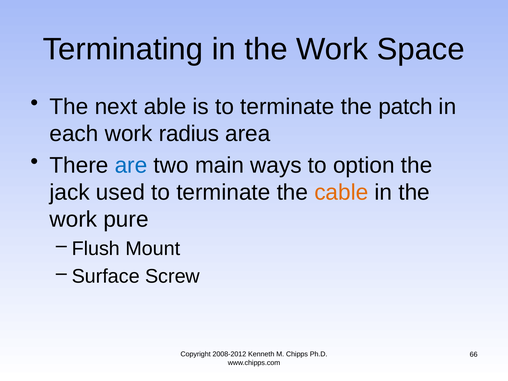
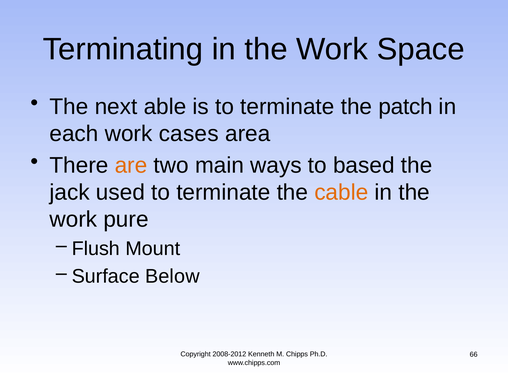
radius: radius -> cases (189, 134)
are colour: blue -> orange (131, 165)
option: option -> based (364, 165)
Screw: Screw -> Below (172, 276)
